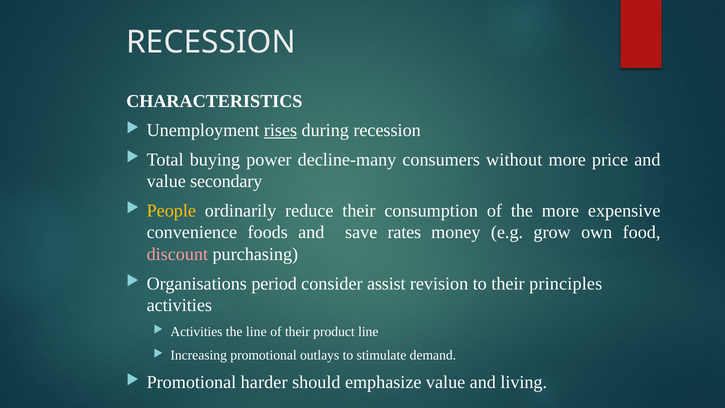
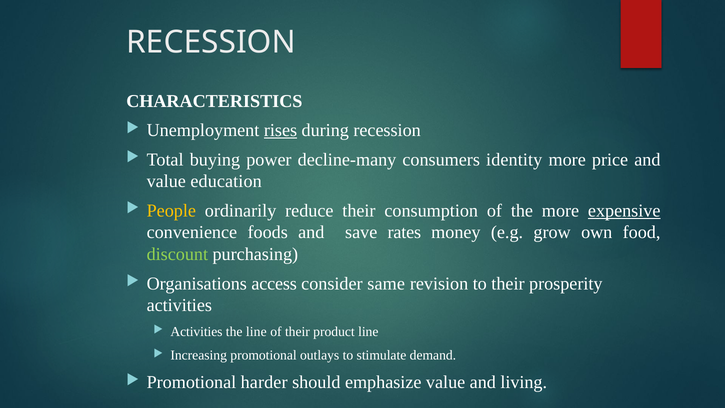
without: without -> identity (514, 160)
secondary: secondary -> education (226, 181)
expensive underline: none -> present (624, 211)
discount colour: pink -> light green (177, 254)
period: period -> access (274, 283)
assist: assist -> same (386, 283)
principles: principles -> prosperity (566, 283)
